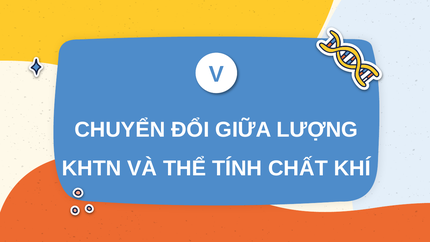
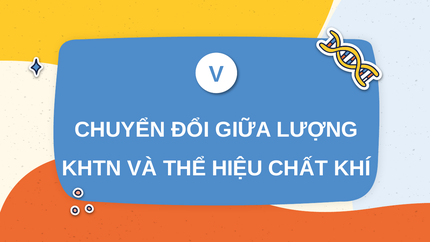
TÍNH: TÍNH -> HIỆU (237, 168)
